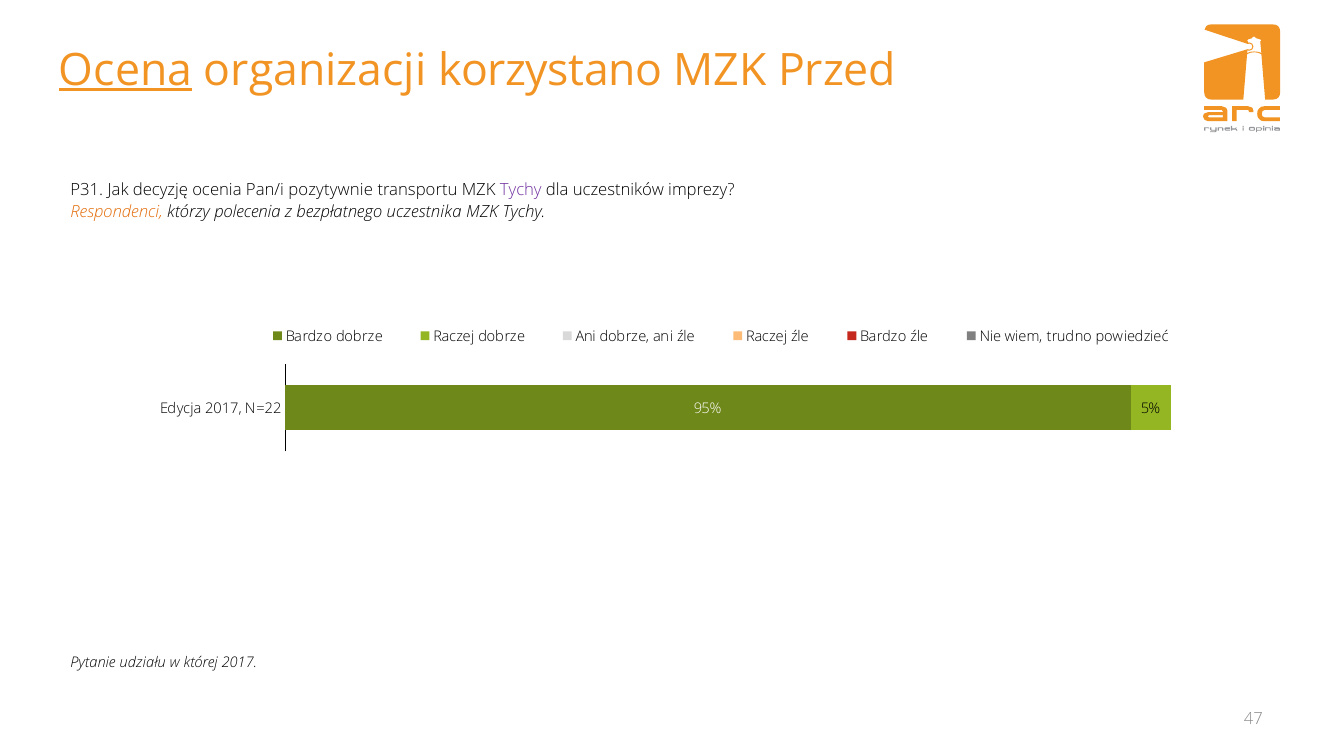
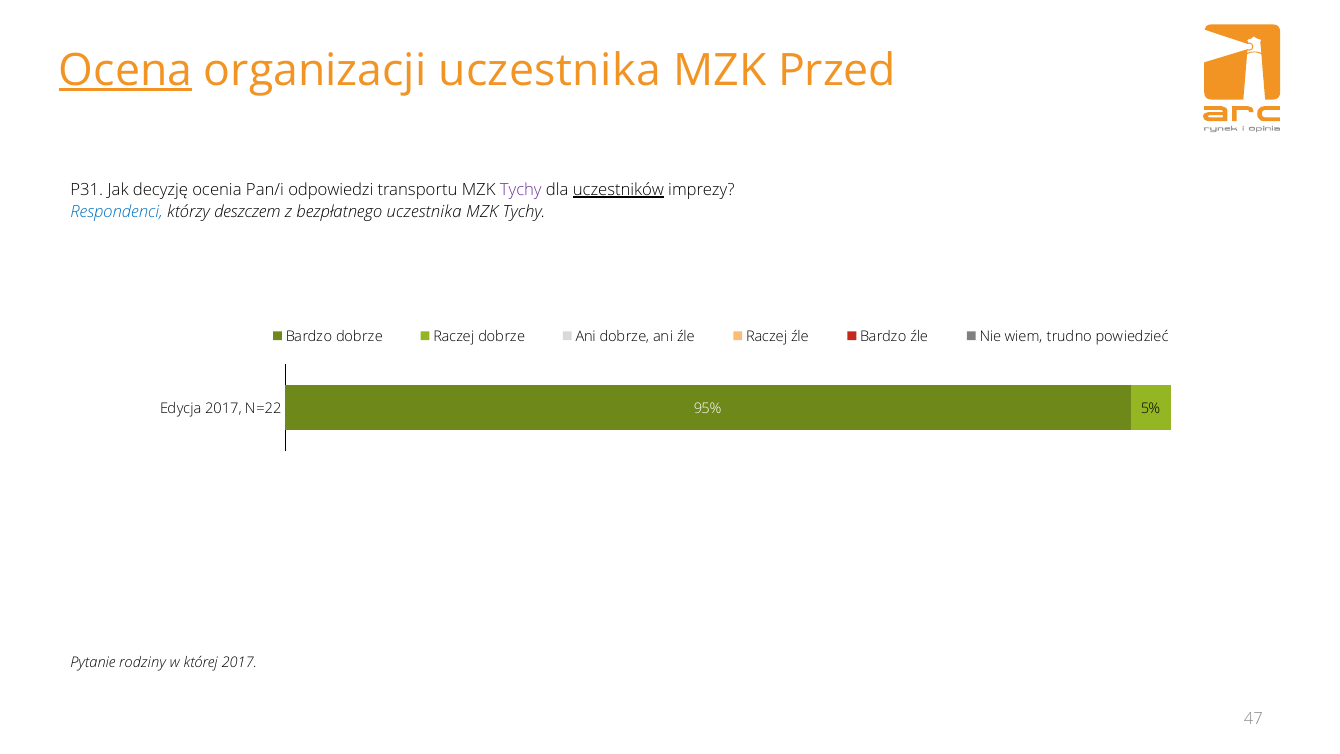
organizacji korzystano: korzystano -> uczestnika (550, 70)
pozytywnie: pozytywnie -> odpowiedzi (331, 190)
uczestników underline: none -> present (618, 190)
Respondenci colour: orange -> blue (117, 212)
polecenia: polecenia -> deszczem (248, 212)
udziału: udziału -> rodziny (143, 663)
